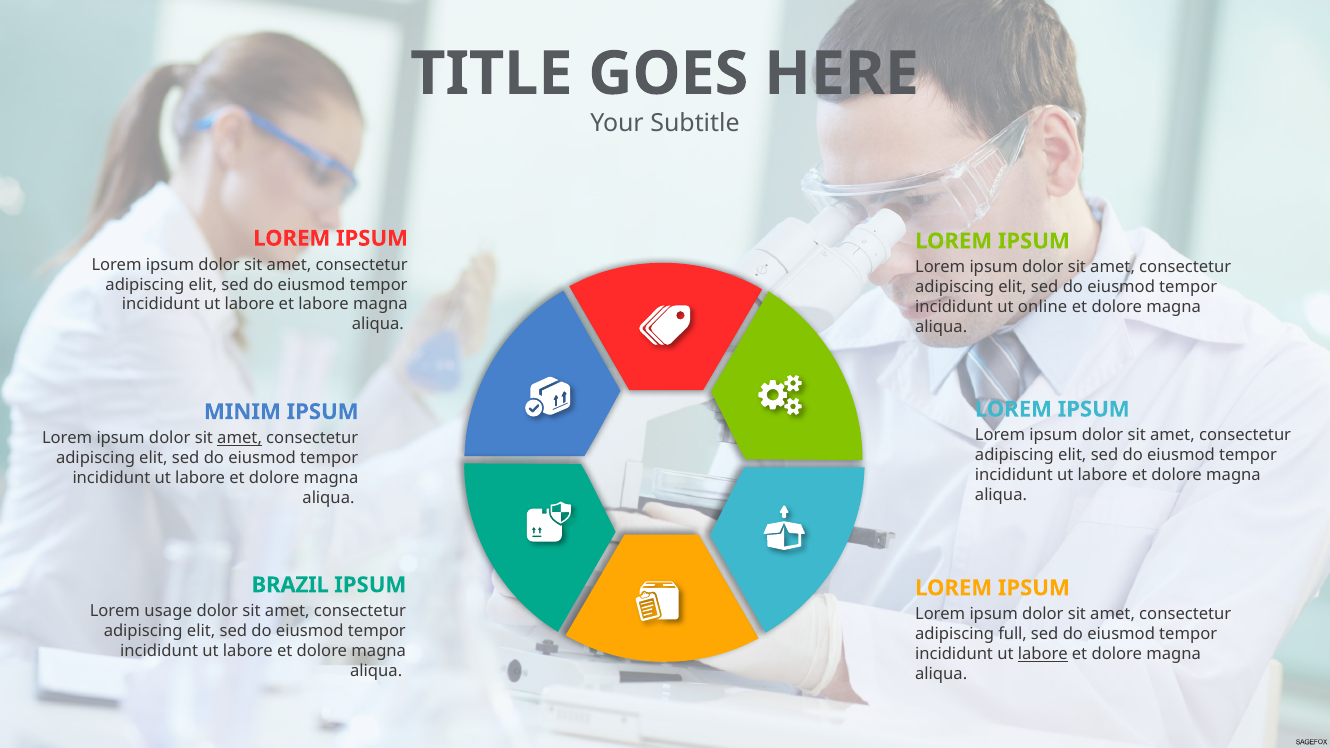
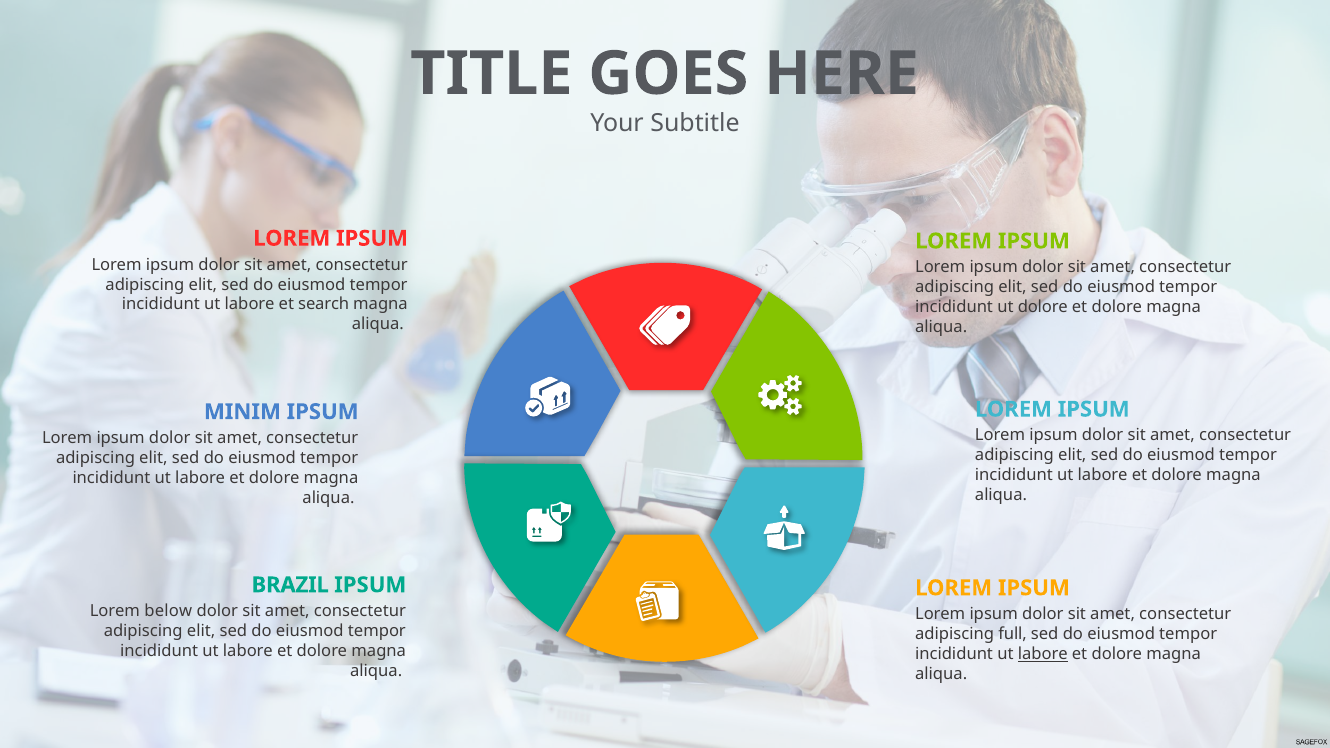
et labore: labore -> search (324, 305)
ut online: online -> dolore (1043, 307)
amet underline: present -> none (240, 438)
usage: usage -> below (168, 611)
